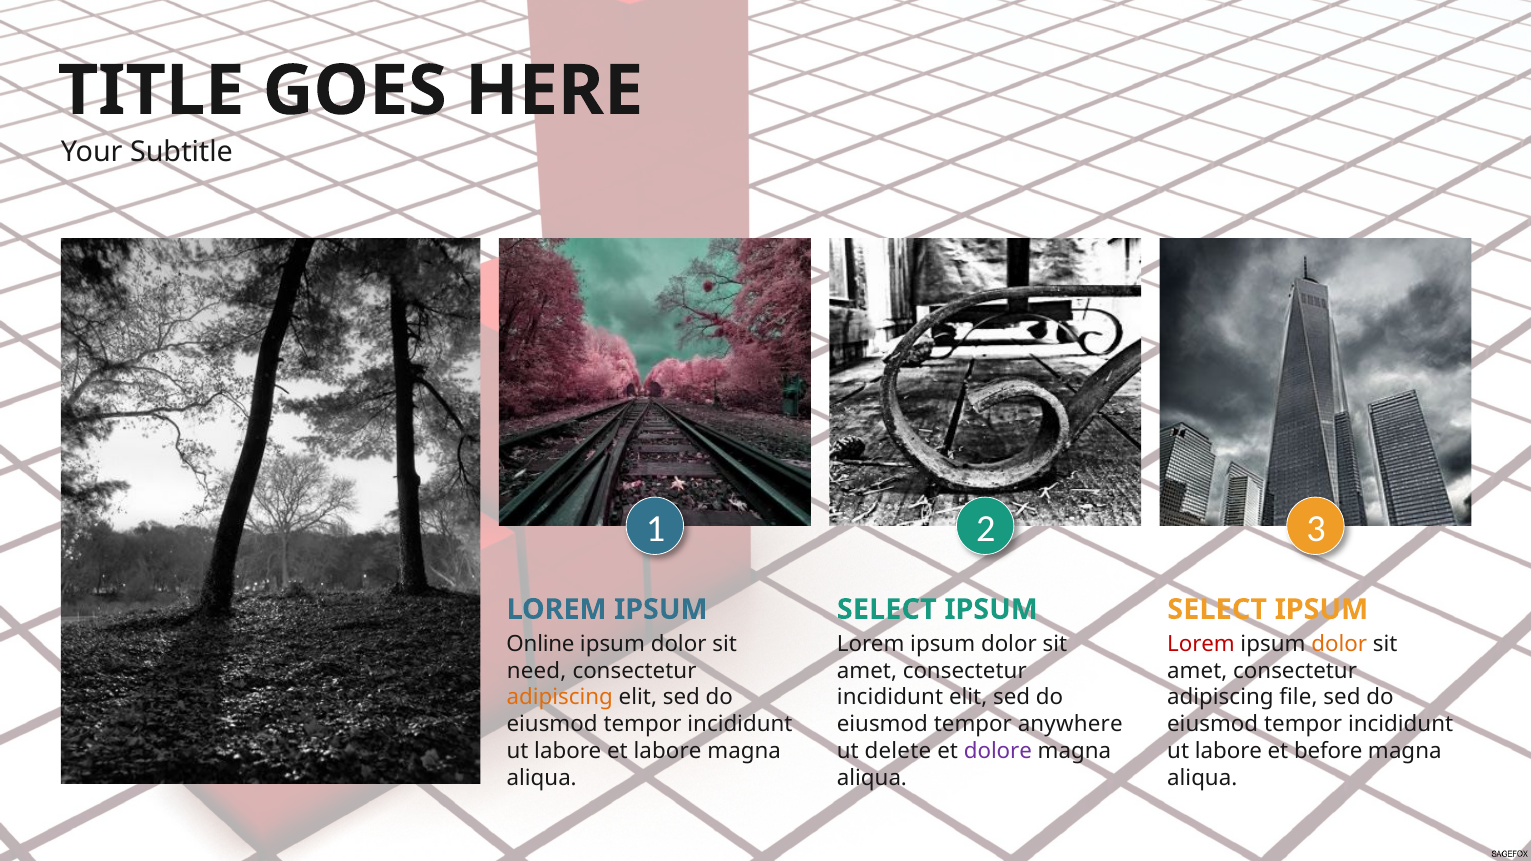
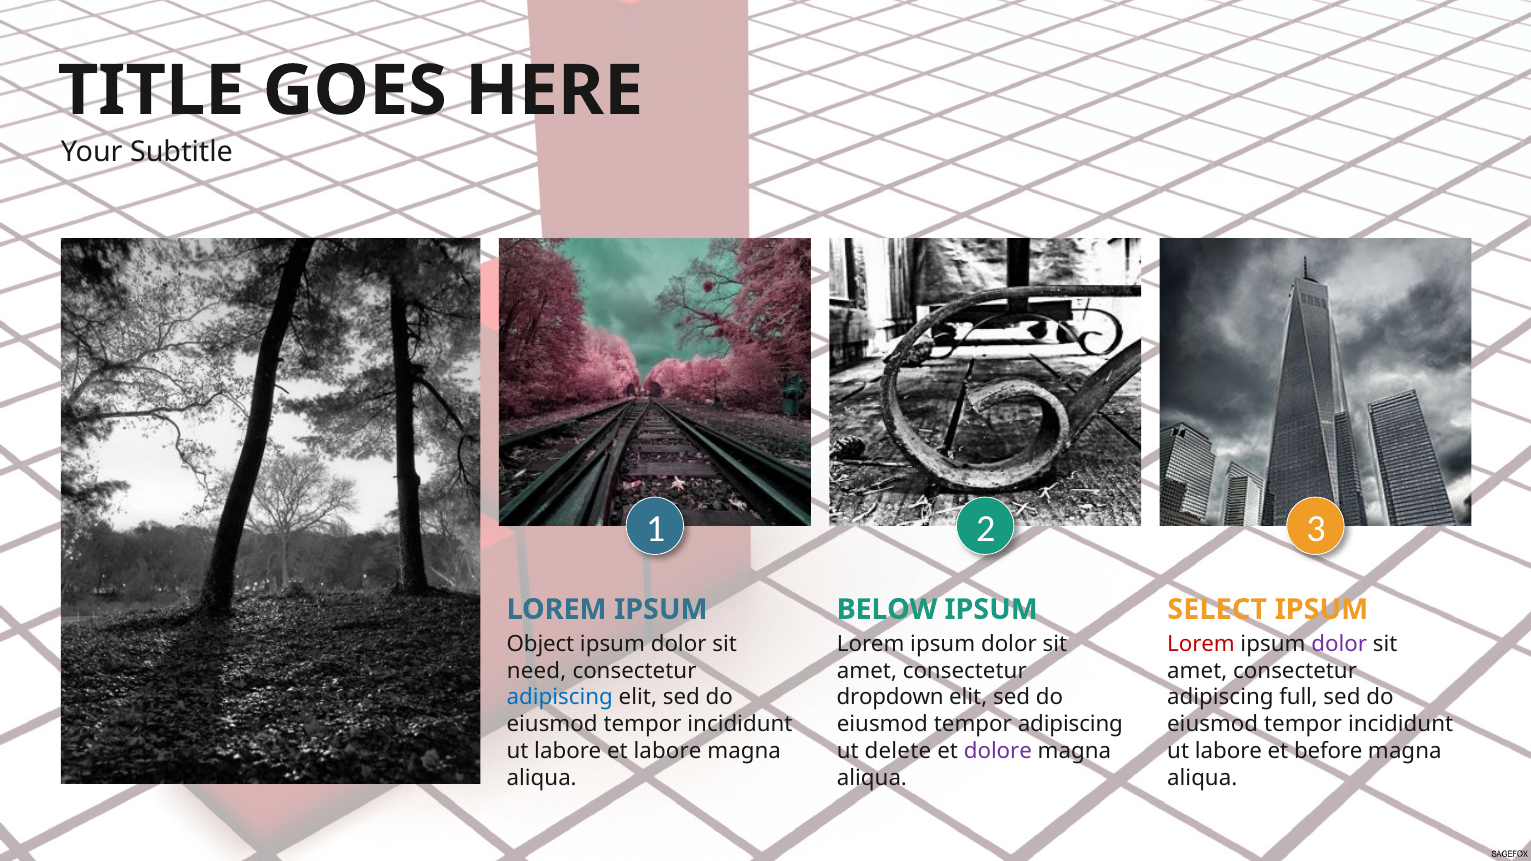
SELECT: SELECT -> BELOW (887, 609)
Online: Online -> Object (540, 644)
dolor colour: orange -> purple (1339, 644)
adipiscing colour: orange -> blue (560, 698)
incididunt: incididunt -> dropdown (890, 698)
file: file -> full (1299, 698)
tempor anywhere: anywhere -> adipiscing (1070, 725)
